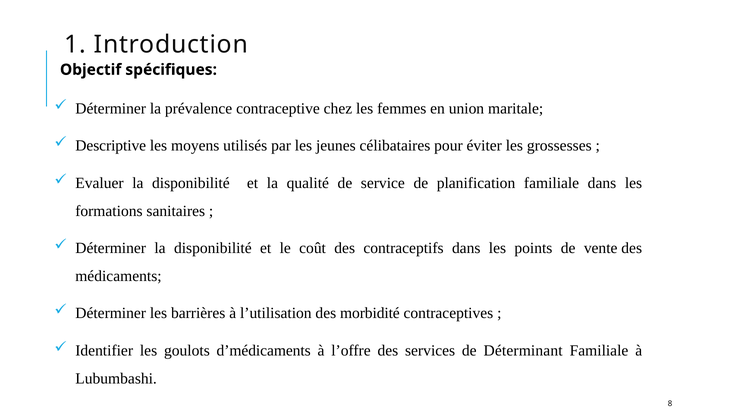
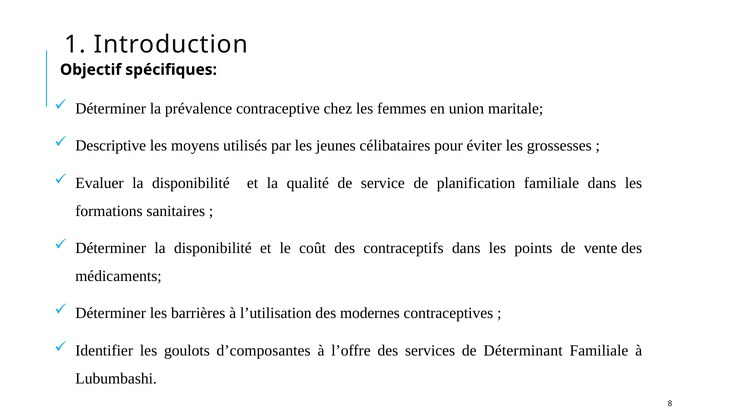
morbidité: morbidité -> modernes (370, 313)
d’médicaments: d’médicaments -> d’composantes (264, 351)
